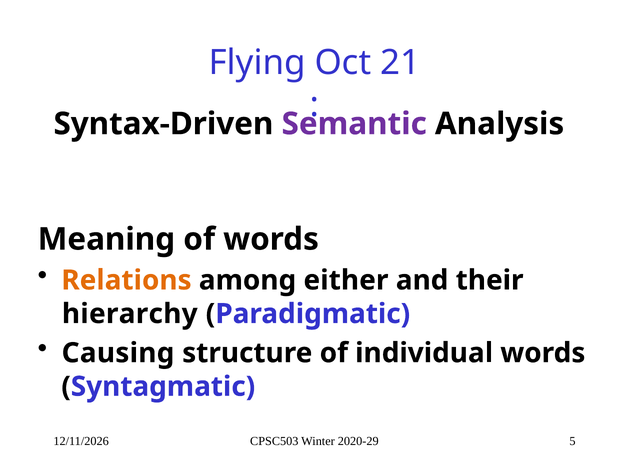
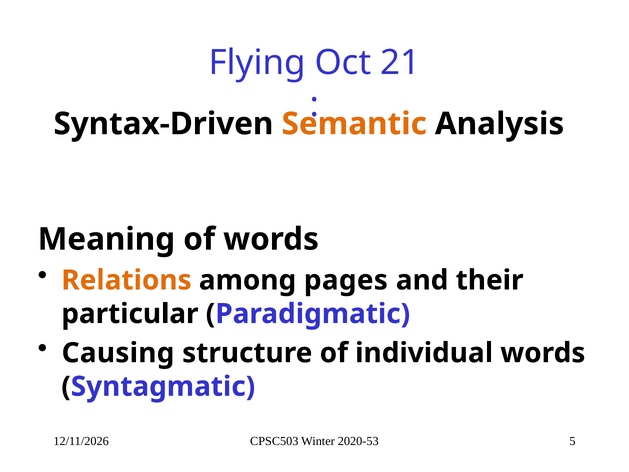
Semantic colour: purple -> orange (354, 124)
either: either -> pages (346, 280)
hierarchy: hierarchy -> particular (130, 314)
2020-29: 2020-29 -> 2020-53 (358, 441)
